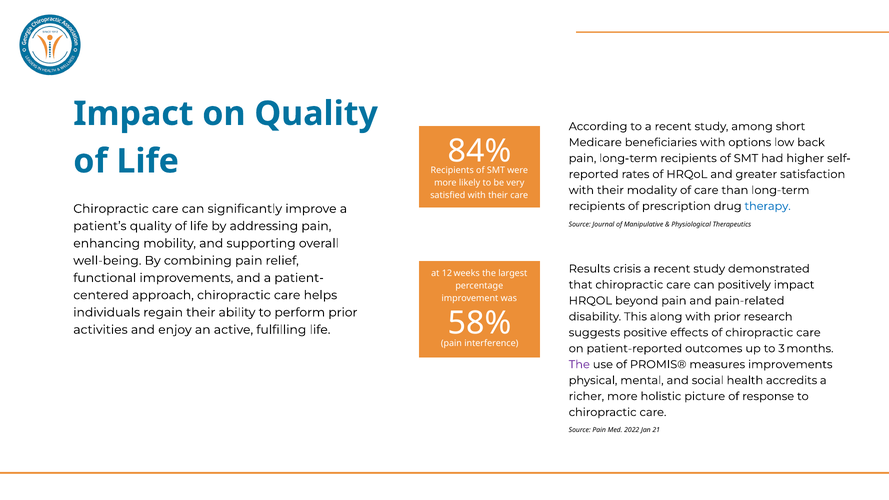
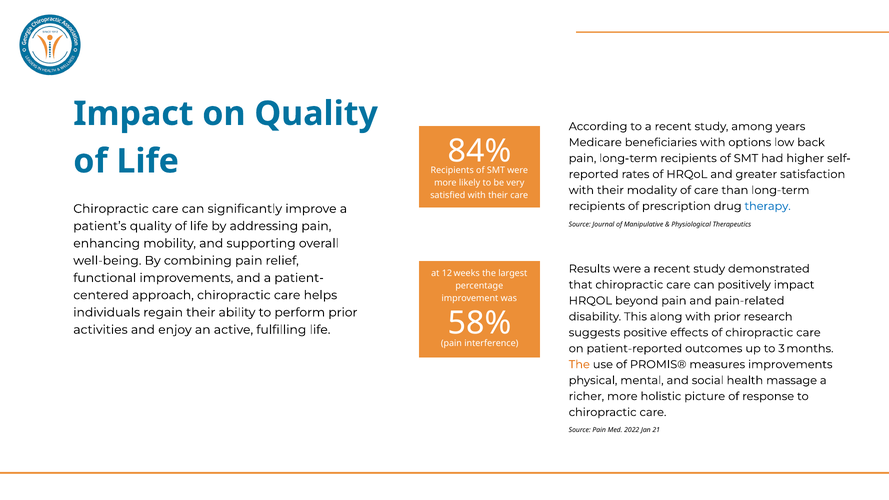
short: short -> years (791, 126)
Results crisis: crisis -> were (627, 269)
The colour: purple -> orange (579, 364)
accredits: accredits -> massage (792, 380)
